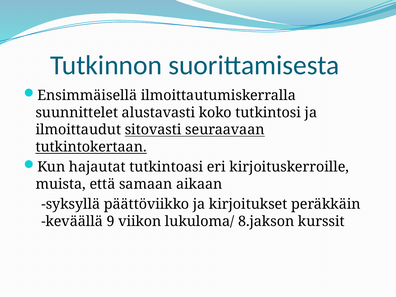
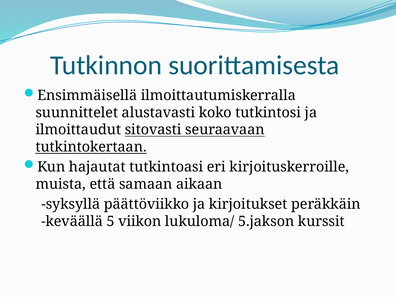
9: 9 -> 5 (111, 221)
8.jakson: 8.jakson -> 5.jakson (266, 221)
